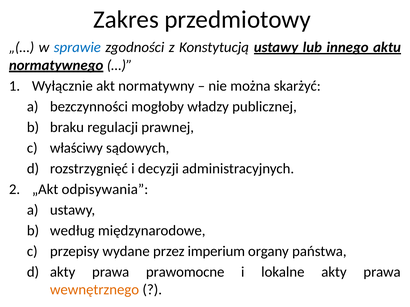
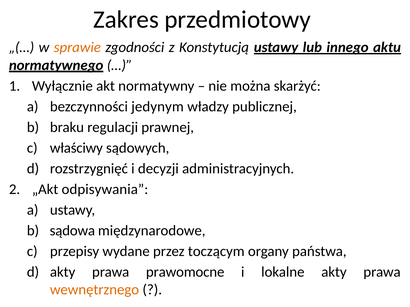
sprawie colour: blue -> orange (77, 47)
mogłoby: mogłoby -> jedynym (158, 107)
według: według -> sądowa (72, 231)
imperium: imperium -> toczącym (216, 252)
